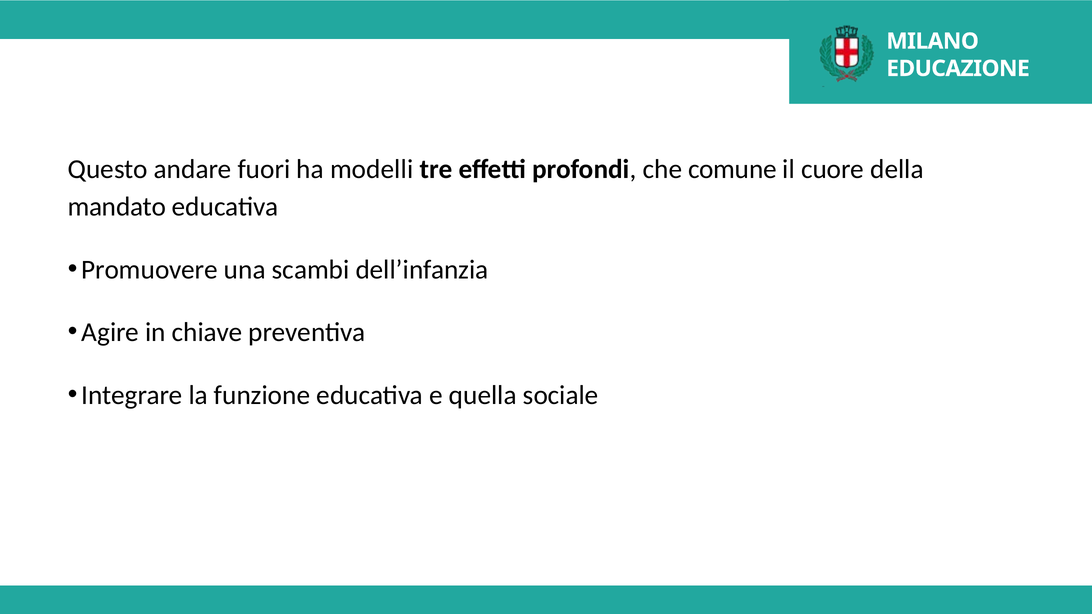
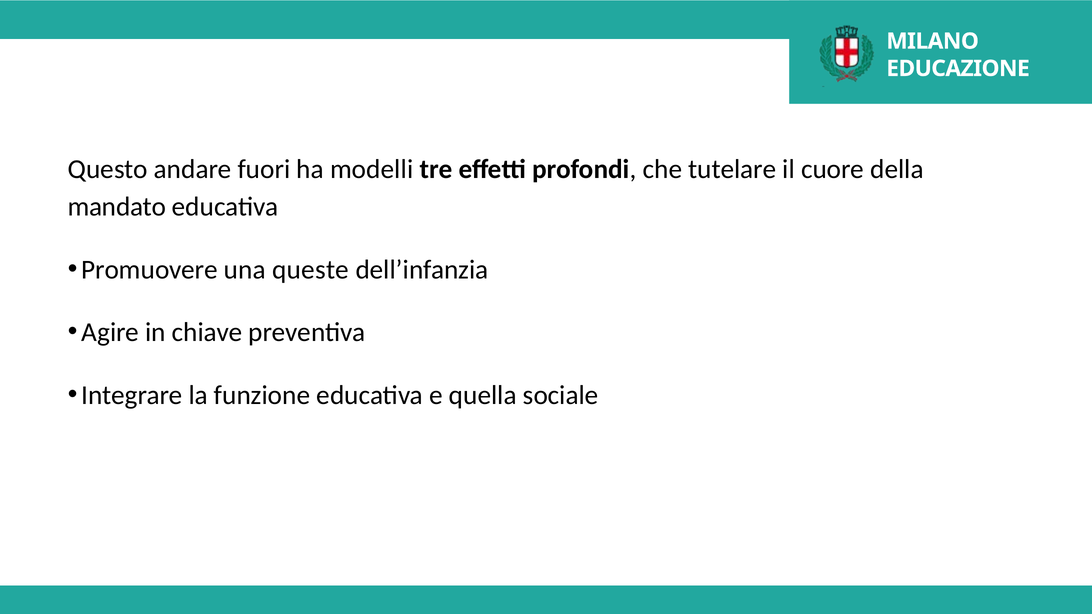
comune: comune -> tutelare (732, 169)
scambi: scambi -> queste (310, 270)
